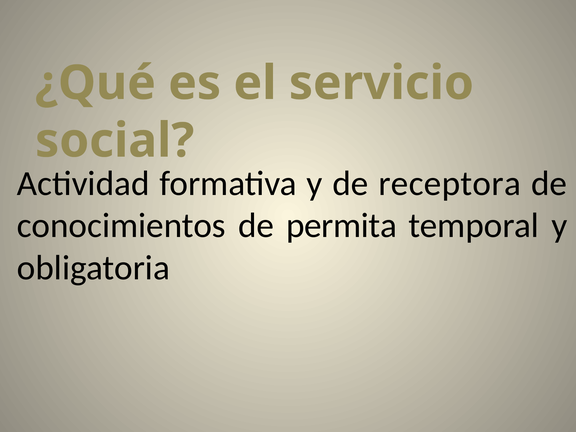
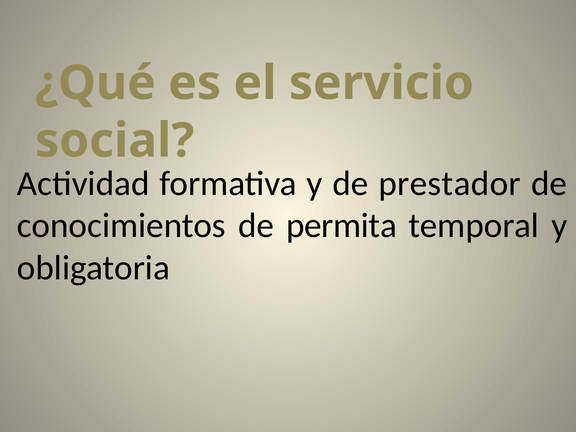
receptora: receptora -> prestador (450, 183)
